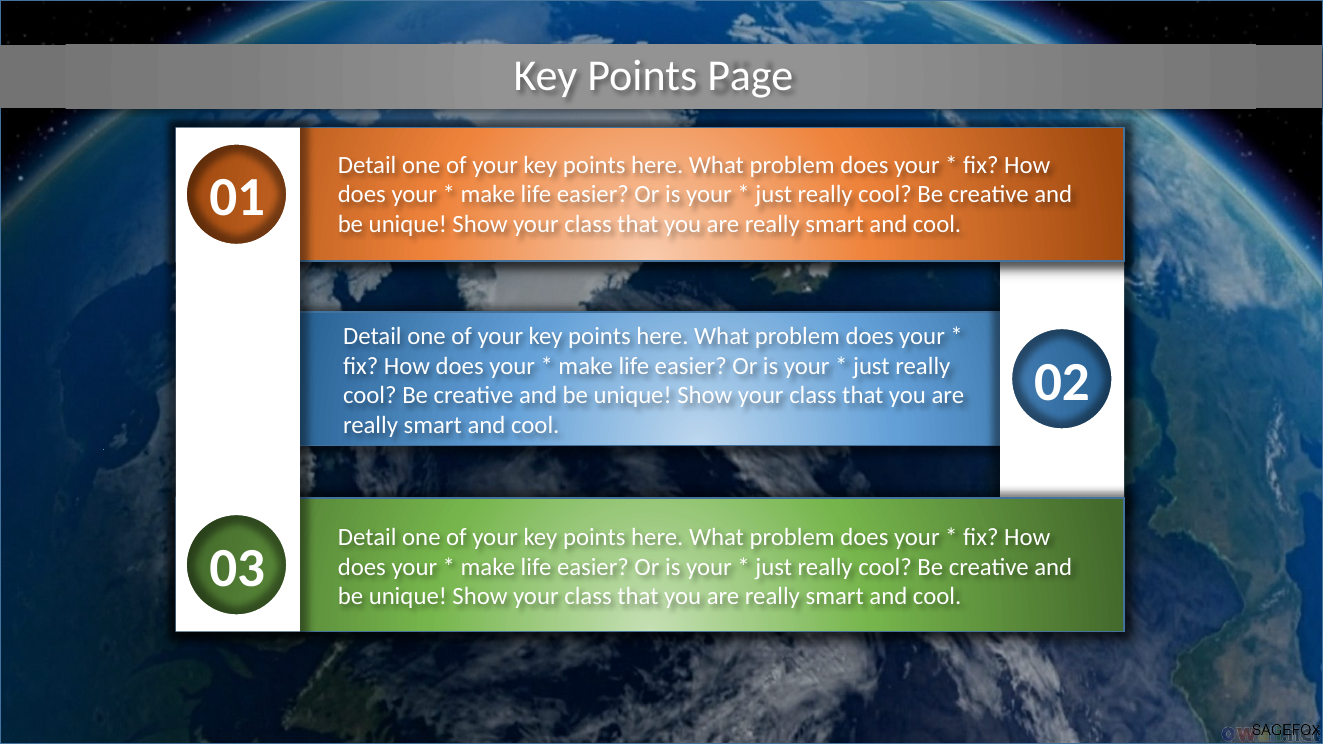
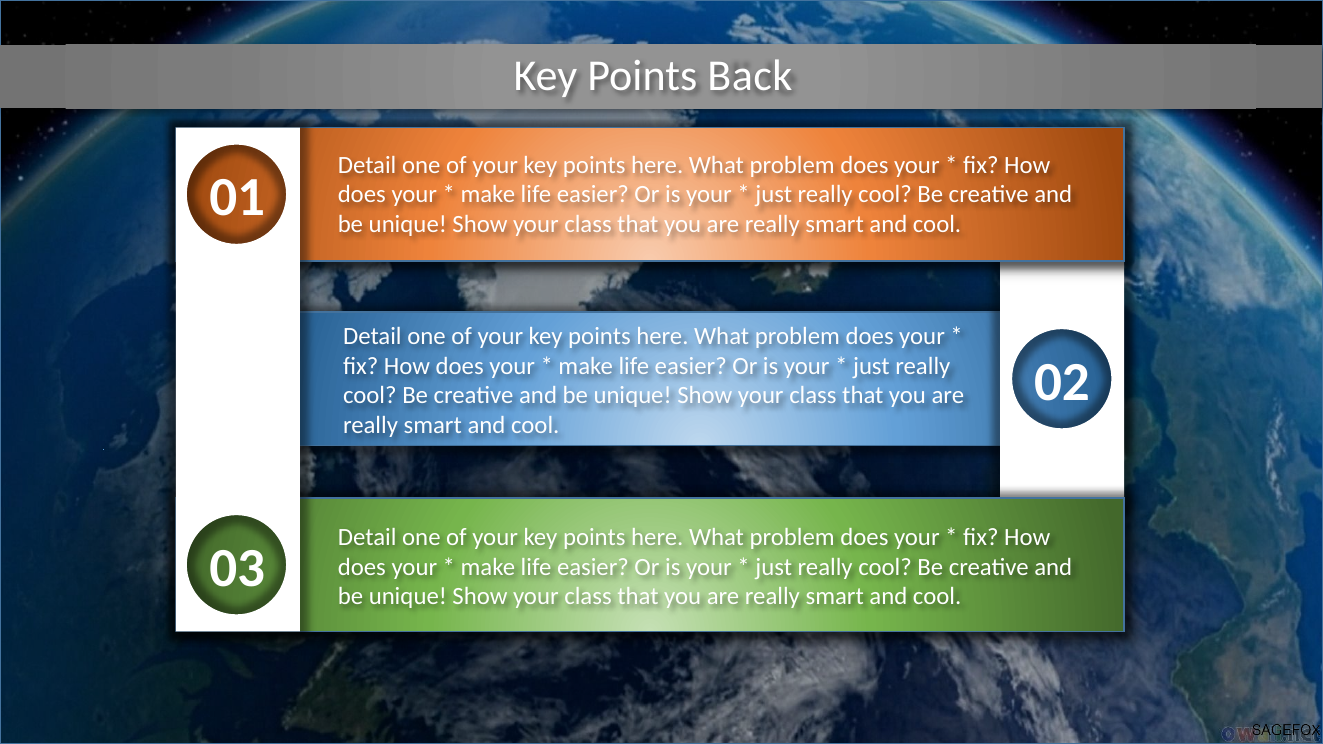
Page: Page -> Back (750, 76)
